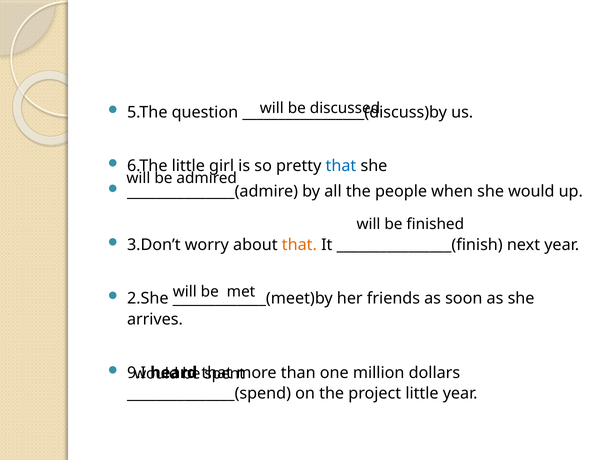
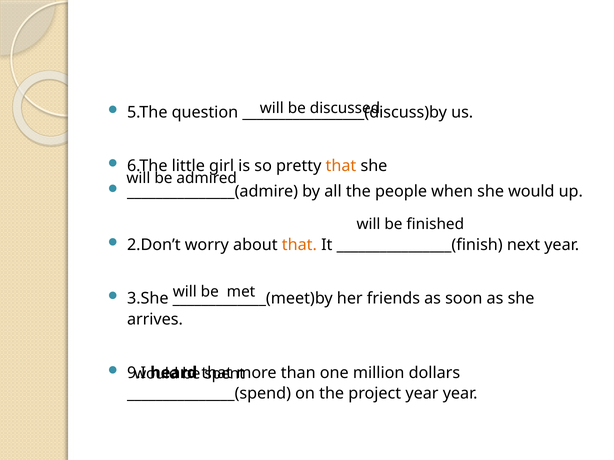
that colour: blue -> orange (341, 166)
3.Don’t: 3.Don’t -> 2.Don’t (154, 245)
2.She: 2.She -> 3.She (148, 299)
project little: little -> year (422, 394)
